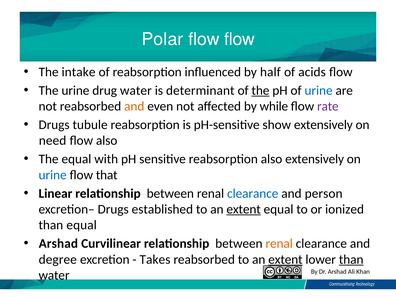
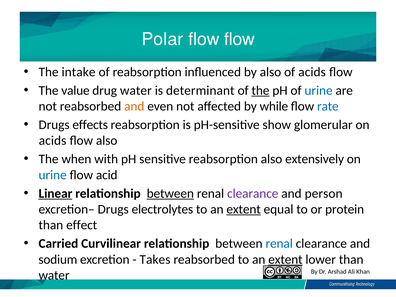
by half: half -> also (270, 72)
The urine: urine -> value (75, 90)
rate colour: purple -> blue (328, 106)
tubule: tubule -> effects (90, 125)
show extensively: extensively -> glomerular (323, 125)
need: need -> acids (53, 141)
The equal: equal -> when (76, 159)
that: that -> acid (107, 175)
Linear underline: none -> present (55, 193)
between underline: none -> present (170, 193)
clearance colour: blue -> purple (253, 193)
established: established -> electrolytes (162, 209)
ionized: ionized -> protein (345, 209)
than equal: equal -> effect (82, 225)
Arshad: Arshad -> Carried (58, 244)
renal colour: orange -> blue (279, 244)
degree: degree -> sodium (58, 259)
than underline: present -> none (351, 259)
